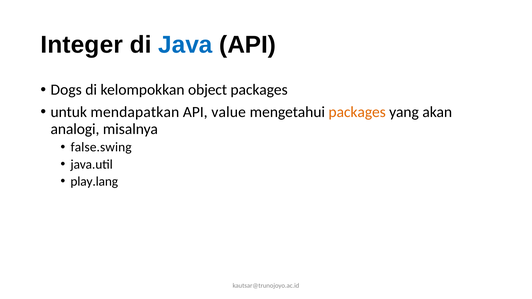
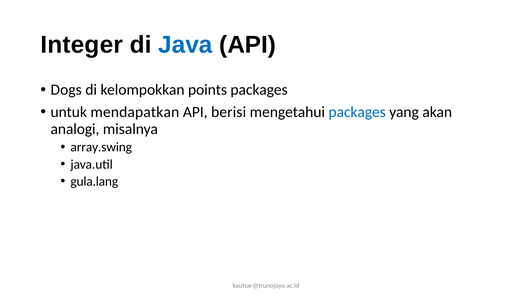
object: object -> points (208, 90)
value: value -> berisi (229, 112)
packages colour: orange -> blue (357, 112)
false.swing: false.swing -> array.swing (101, 147)
play.lang: play.lang -> gula.lang (94, 182)
